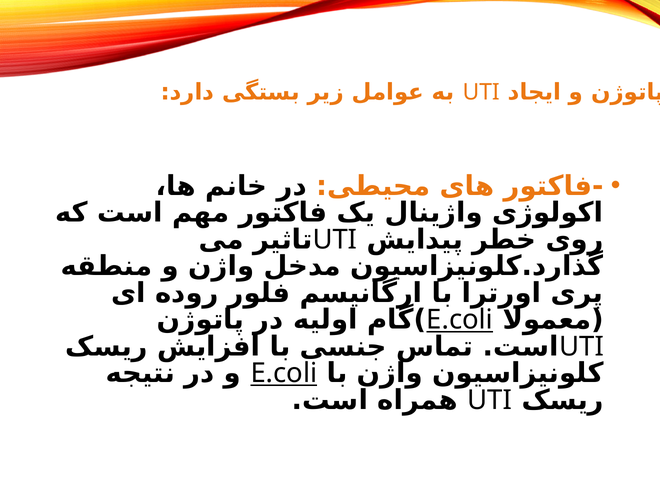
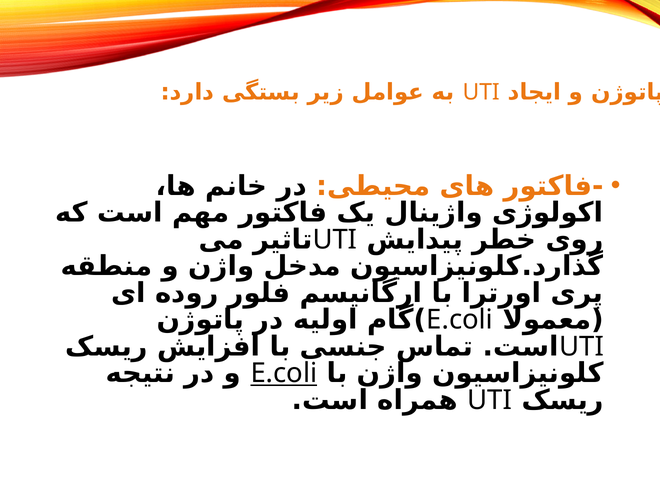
E.coli underline: present -> none (460, 320)
